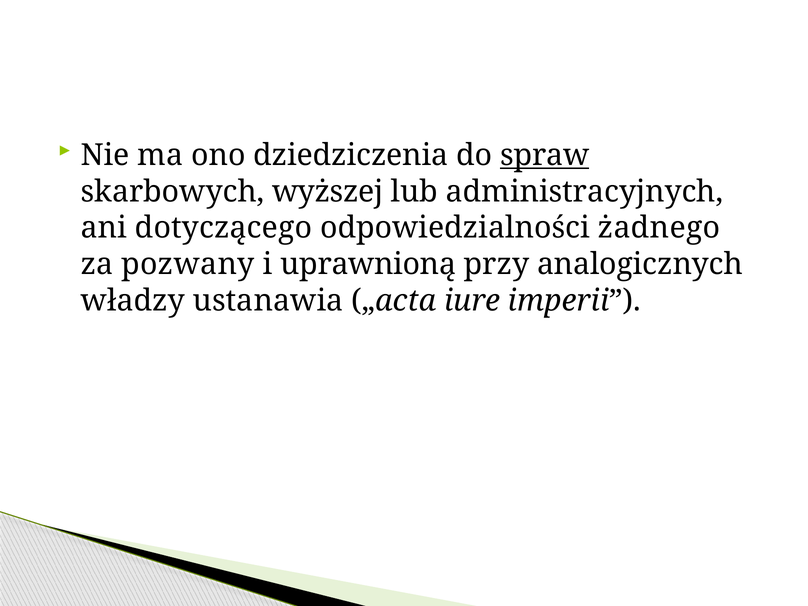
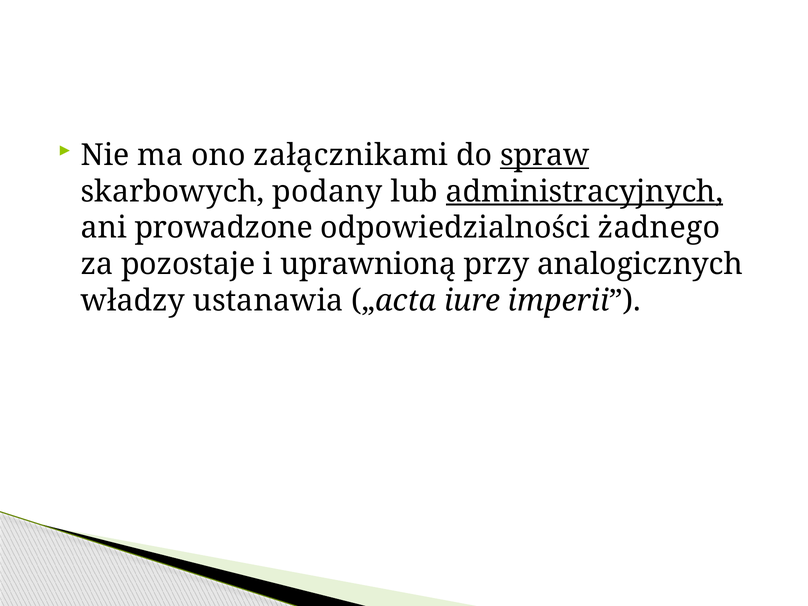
dziedziczenia: dziedziczenia -> załącznikami (351, 155)
wyższej: wyższej -> podany (327, 192)
administracyjnych underline: none -> present (585, 192)
dotyczącego: dotyczącego -> prowadzone (224, 228)
pozwany: pozwany -> pozostaje (188, 264)
